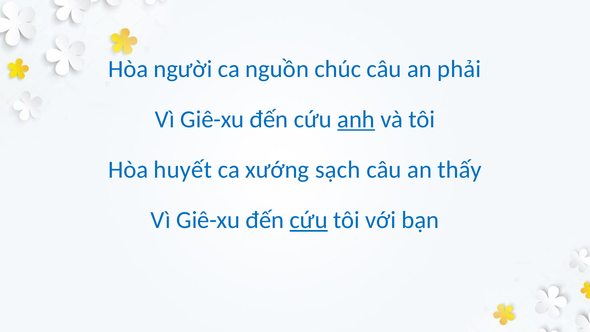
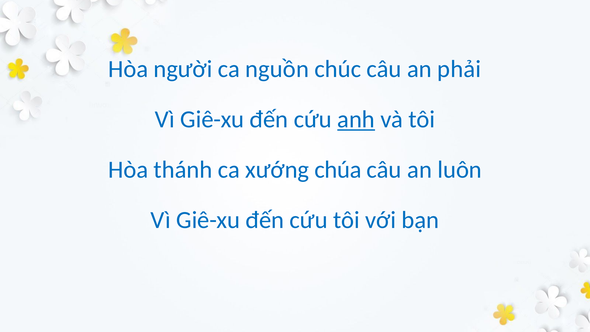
huyết: huyết -> thánh (183, 170)
sạch: sạch -> chúa (338, 170)
thấy: thấy -> luôn (460, 170)
cứu underline: present -> none (309, 220)
